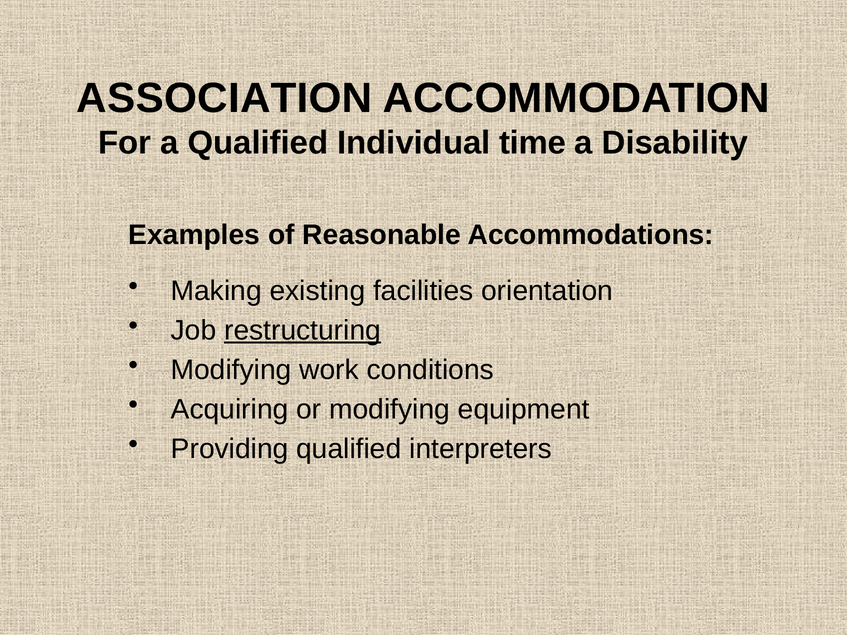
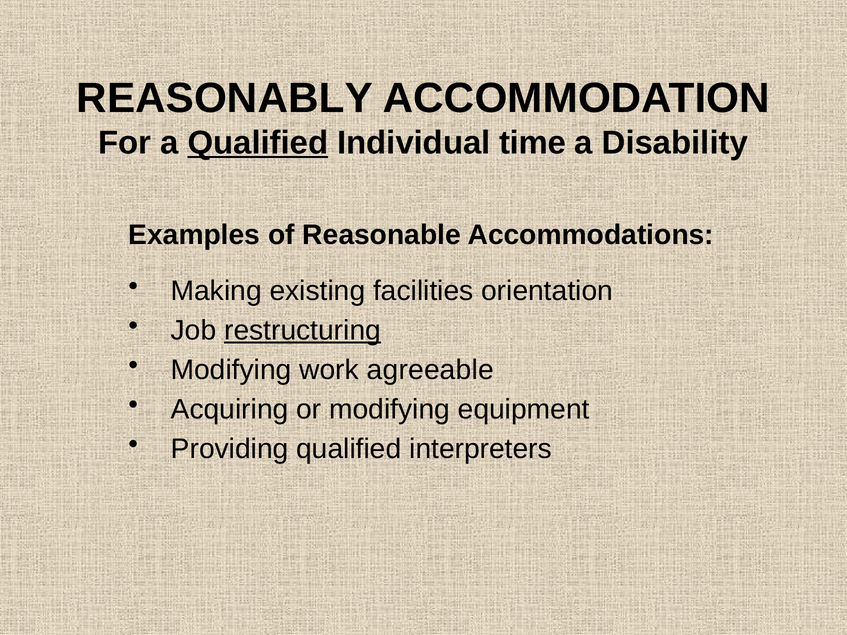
ASSOCIATION: ASSOCIATION -> REASONABLY (225, 98)
Qualified underline: none -> present (258, 143)
conditions: conditions -> agreeable (430, 370)
